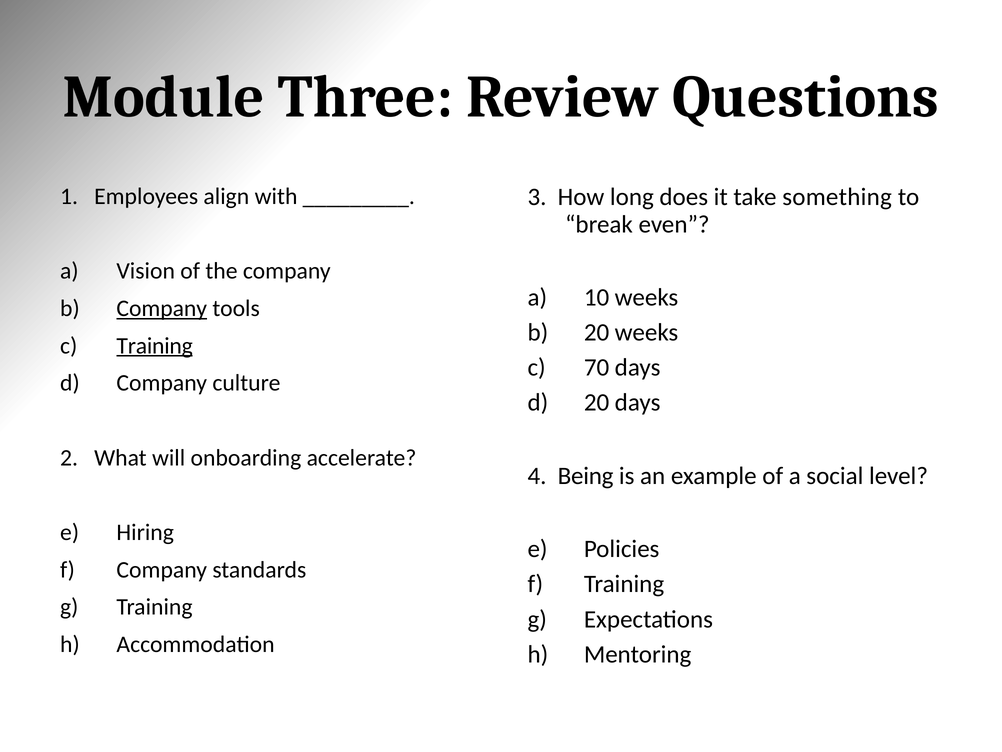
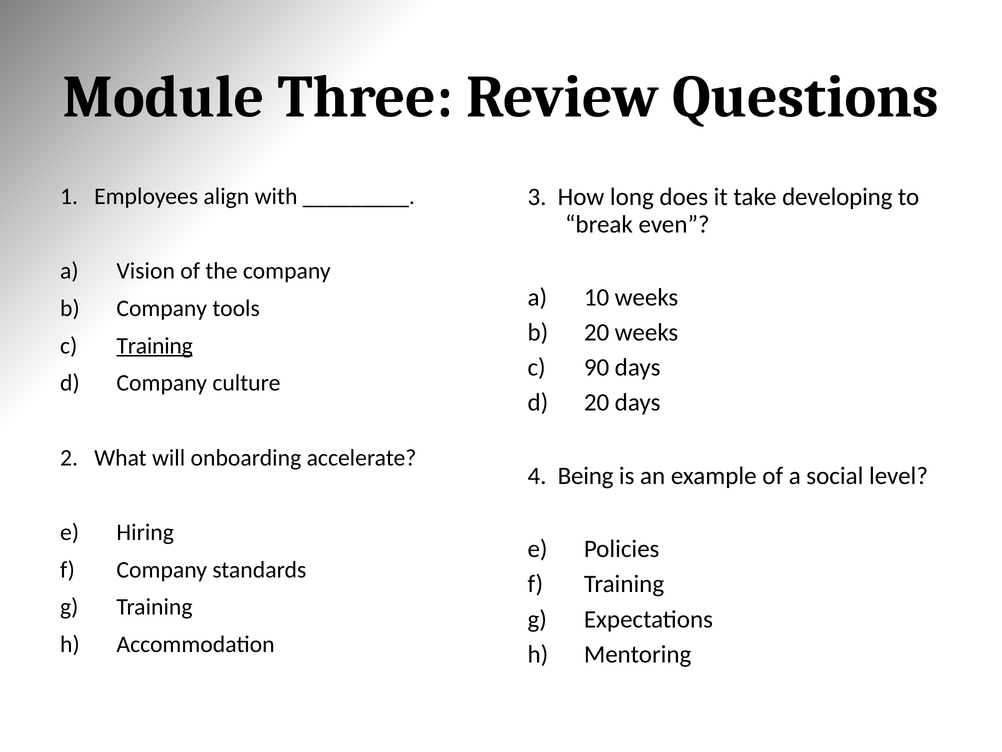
something: something -> developing (837, 197)
Company underline: present -> none (162, 308)
70: 70 -> 90 (597, 367)
